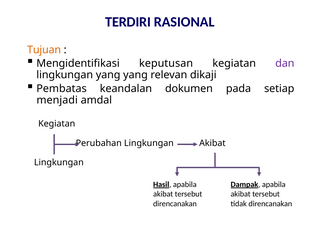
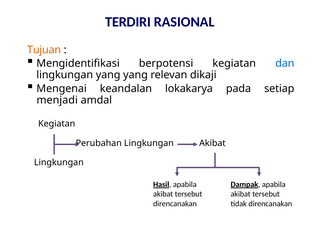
keputusan: keputusan -> berpotensi (166, 63)
dan colour: purple -> blue (285, 63)
Pembatas: Pembatas -> Mengenai (62, 89)
dokumen: dokumen -> lokakarya (189, 89)
